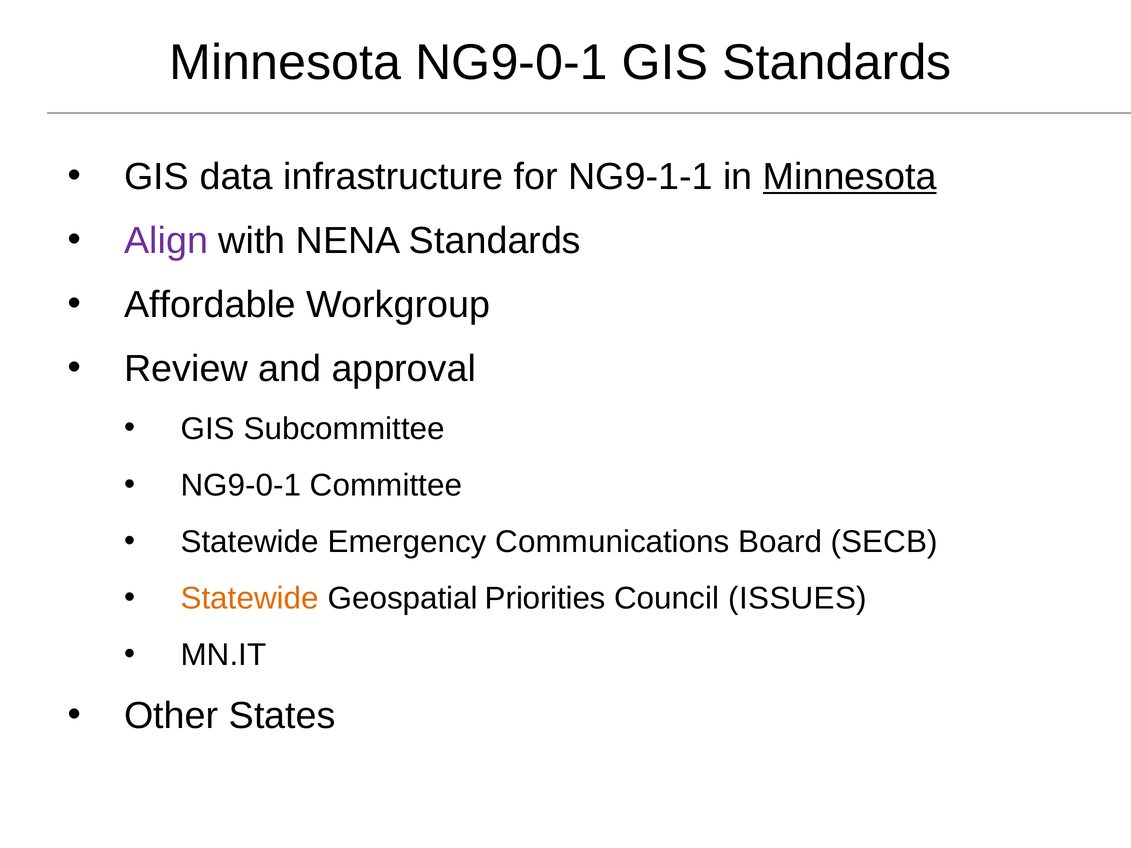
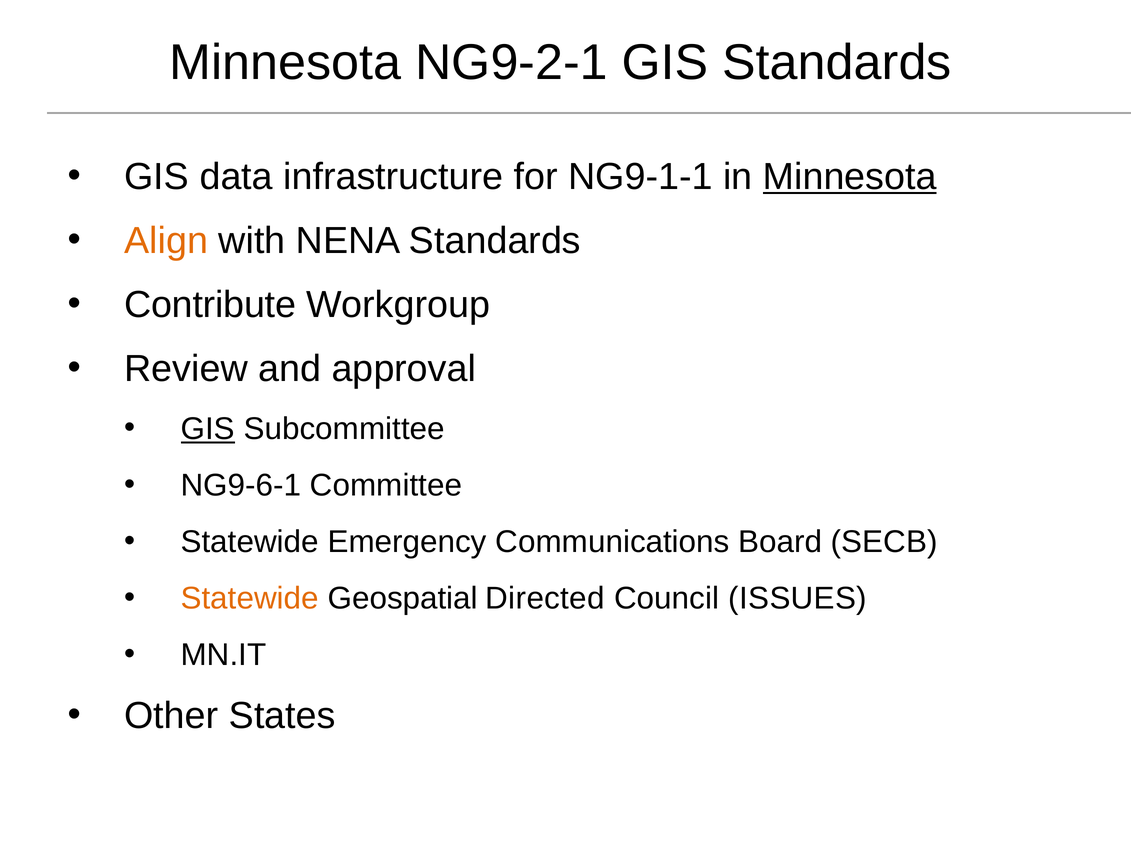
Minnesota NG9-0-1: NG9-0-1 -> NG9-2-1 (512, 63)
Align colour: purple -> orange (166, 241)
Affordable: Affordable -> Contribute (210, 305)
GIS underline: none -> present (208, 429)
NG9-0-1: NG9-0-1 -> NG9-6-1 (241, 486)
Priorities: Priorities -> Directed (545, 599)
